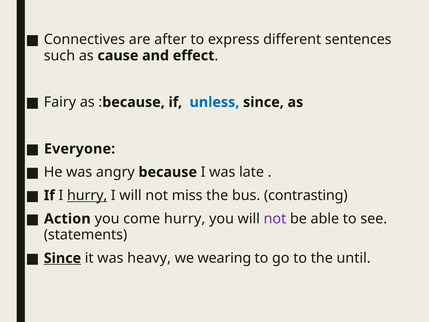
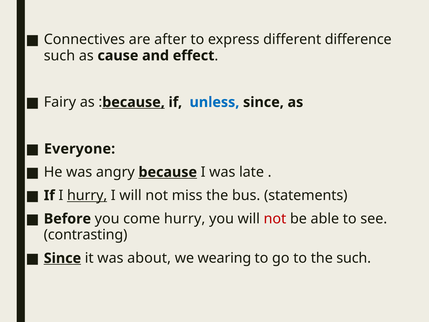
sentences: sentences -> difference (358, 39)
because underline: none -> present (134, 102)
because underline: none -> present (168, 172)
contrasting: contrasting -> statements (306, 195)
Action: Action -> Before (67, 219)
not colour: purple -> red (275, 219)
statements: statements -> contrasting (86, 235)
heavy: heavy -> about (149, 258)
the until: until -> such (354, 258)
